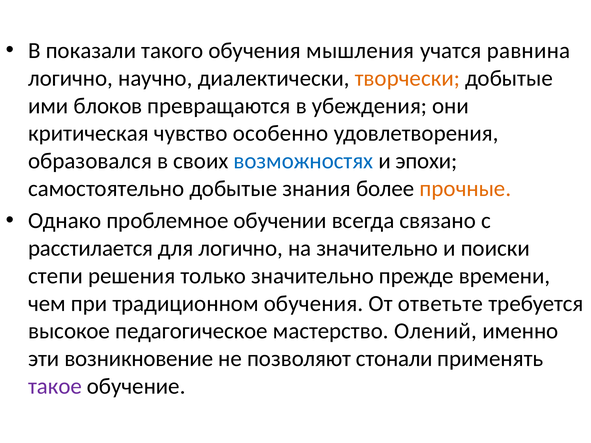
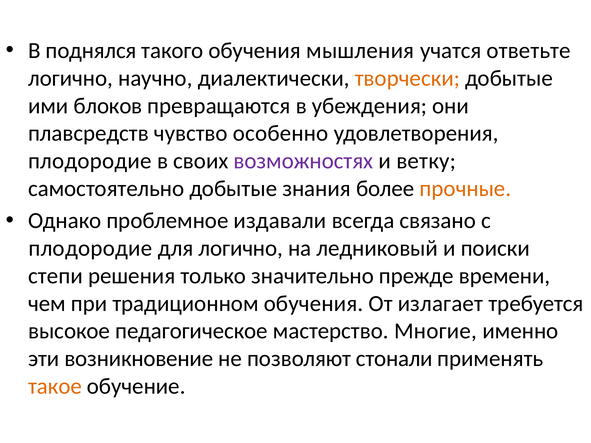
показали: показали -> поднялся (91, 51)
равнина: равнина -> ответьте (529, 51)
критическая: критическая -> плавсредств (88, 133)
образовался: образовался -> плодородие (90, 161)
возможностях colour: blue -> purple (303, 161)
эпохи: эпохи -> ветку (426, 161)
обучении: обучении -> издавали (280, 221)
расстилается: расстилается -> плодородие (90, 248)
на значительно: значительно -> ледниковый (377, 248)
ответьте: ответьте -> излагает (440, 304)
Олений: Олений -> Многие (435, 331)
такое colour: purple -> orange (55, 386)
